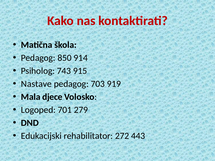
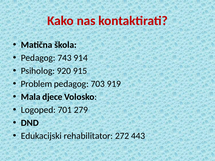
850: 850 -> 743 (65, 58)
743: 743 -> 920 (64, 71)
Nastave: Nastave -> Problem (36, 84)
